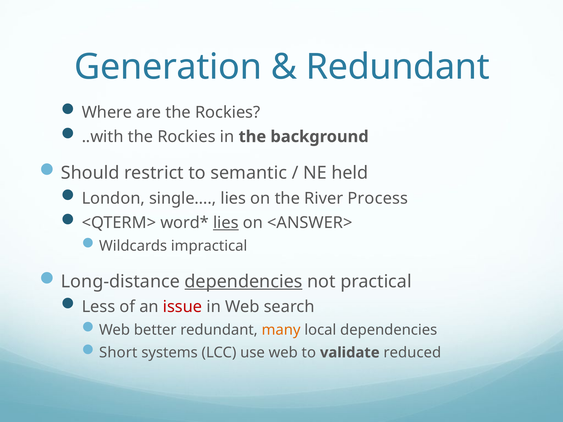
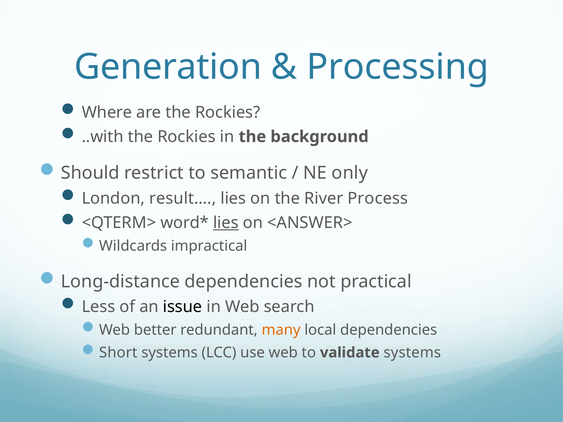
Redundant: Redundant -> Processing (398, 67)
held: held -> only (350, 173)
single…: single… -> result… (183, 198)
dependencies underline: present -> none (244, 282)
issue colour: red -> black (183, 307)
validate reduced: reduced -> systems (412, 353)
